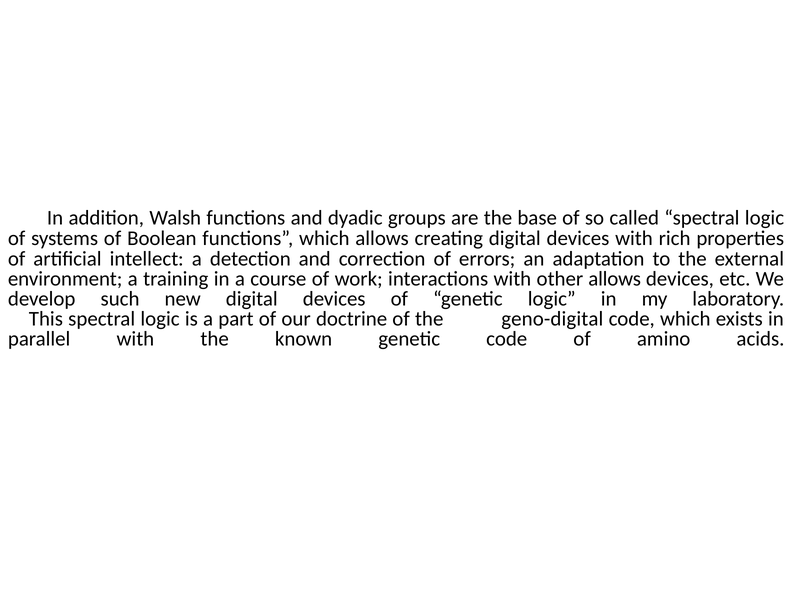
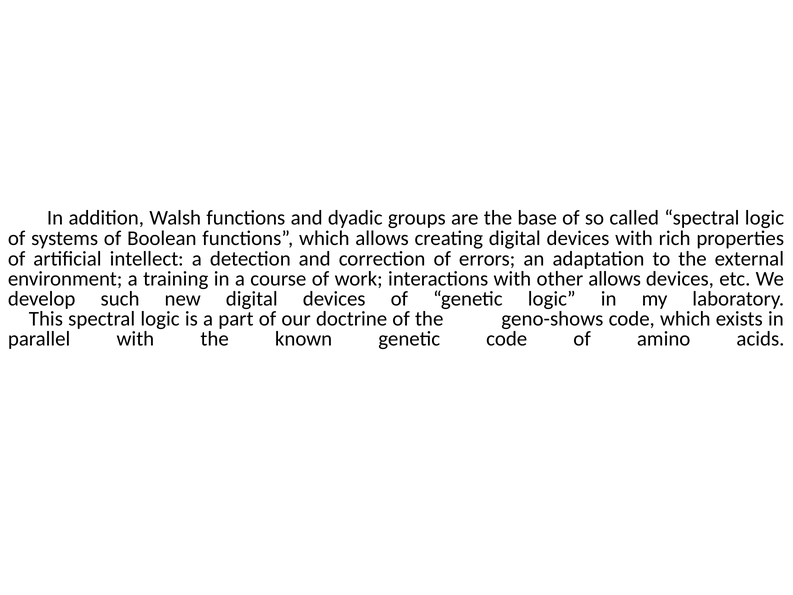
geno-digital: geno-digital -> geno-shows (552, 319)
